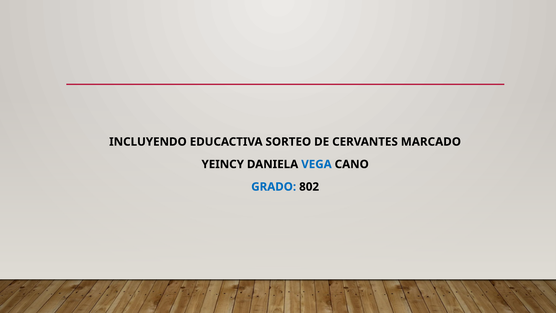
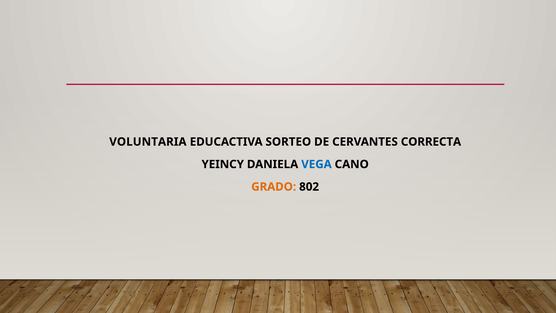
INCLUYENDO: INCLUYENDO -> VOLUNTARIA (148, 142)
MARCADO: MARCADO -> CORRECTA (431, 142)
GRADO colour: blue -> orange (274, 187)
